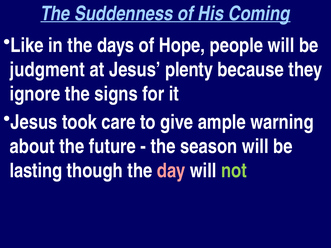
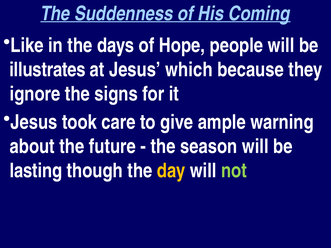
judgment: judgment -> illustrates (47, 70)
plenty: plenty -> which (189, 70)
day colour: pink -> yellow (171, 171)
